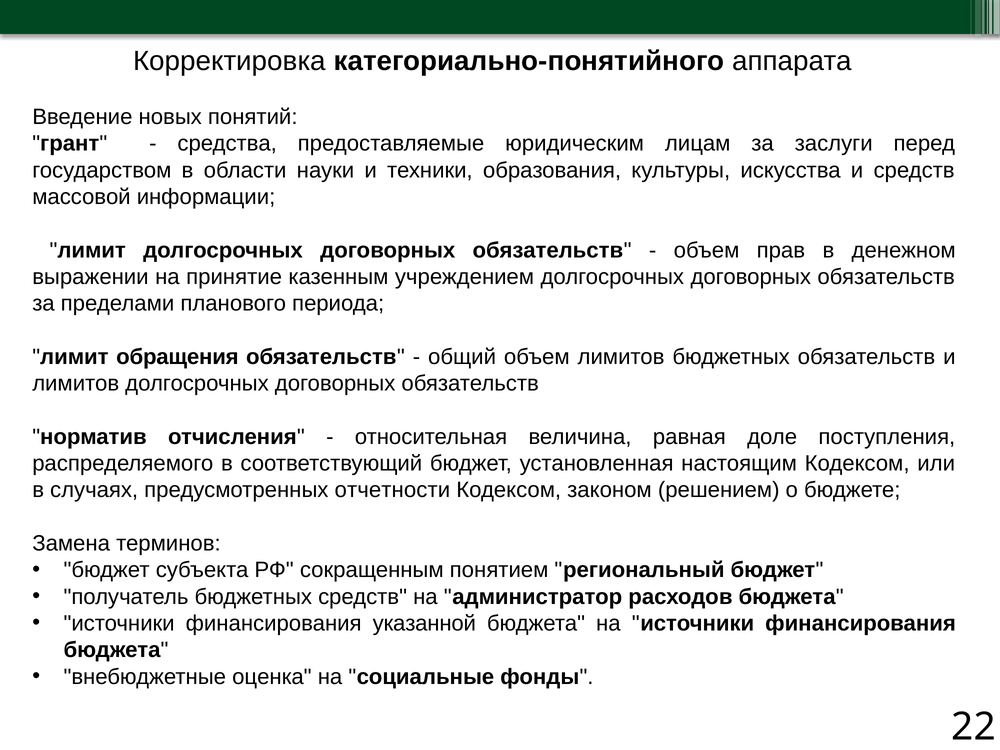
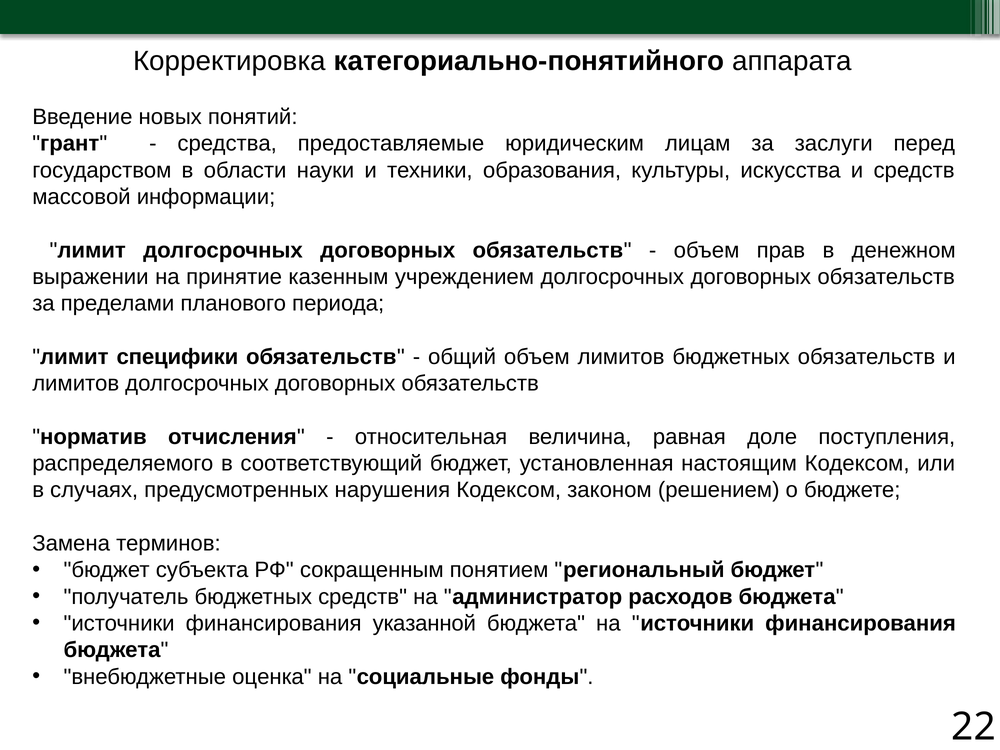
обращения: обращения -> специфики (177, 357)
отчетности: отчетности -> нарушения (392, 490)
